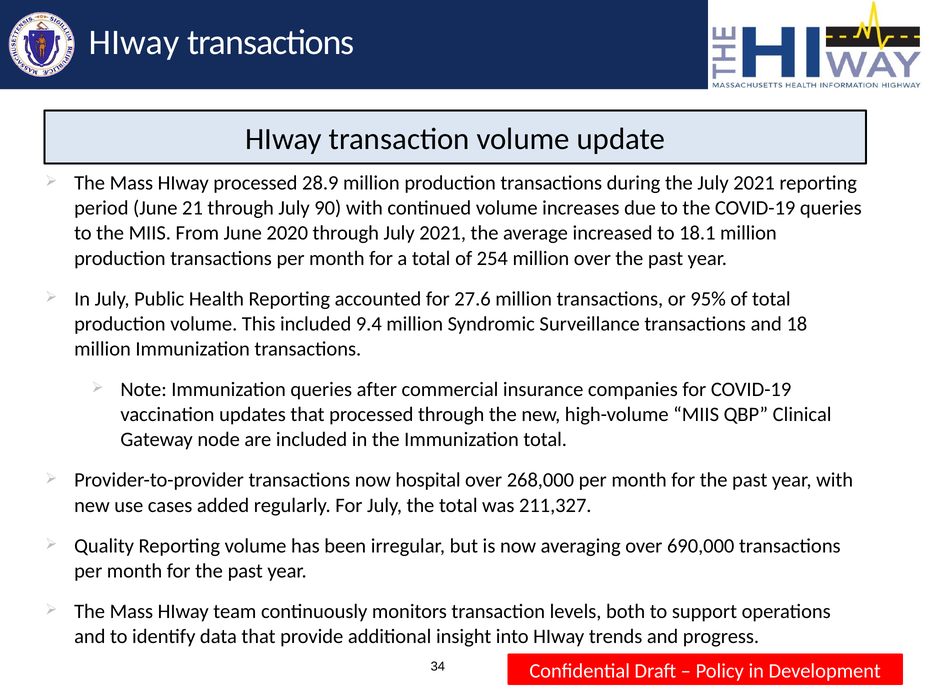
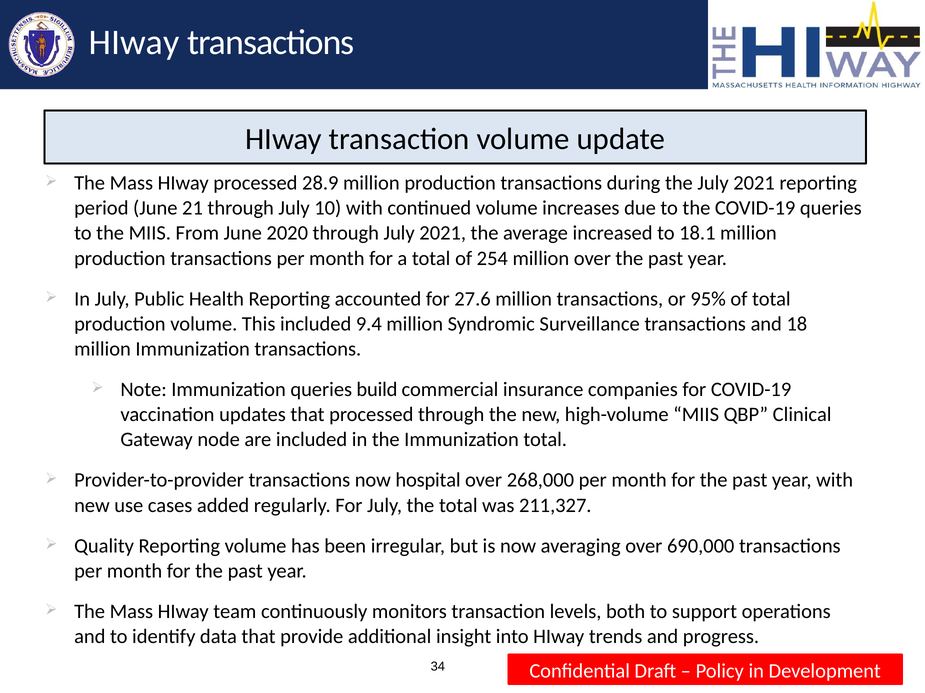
90: 90 -> 10 (328, 208)
after: after -> build (377, 390)
